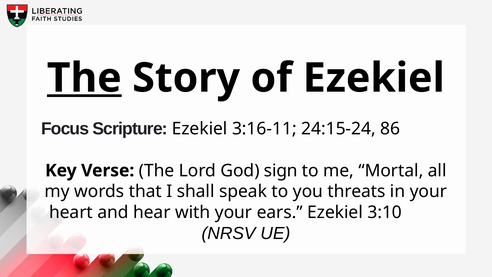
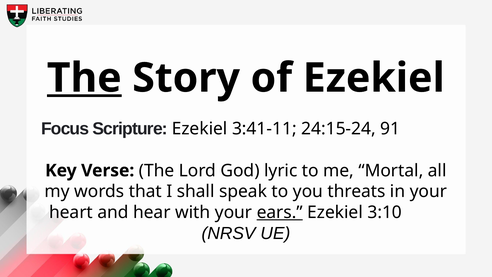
3:16-11: 3:16-11 -> 3:41-11 (264, 129)
86: 86 -> 91 (390, 129)
sign: sign -> lyric (281, 170)
ears underline: none -> present (280, 212)
